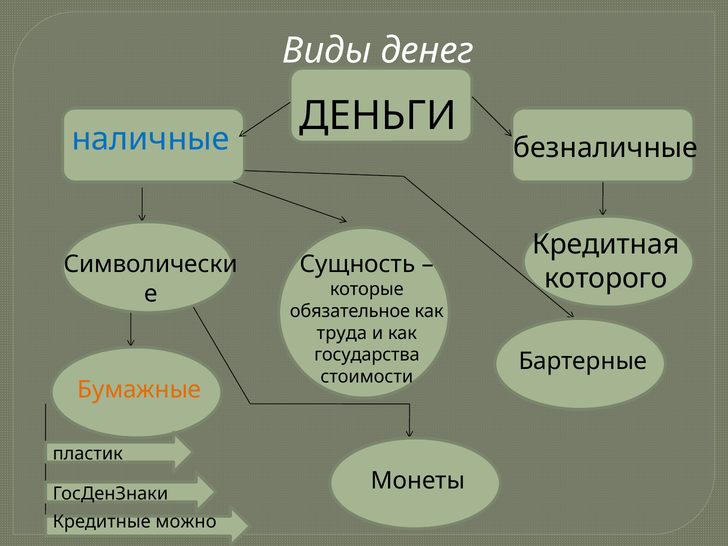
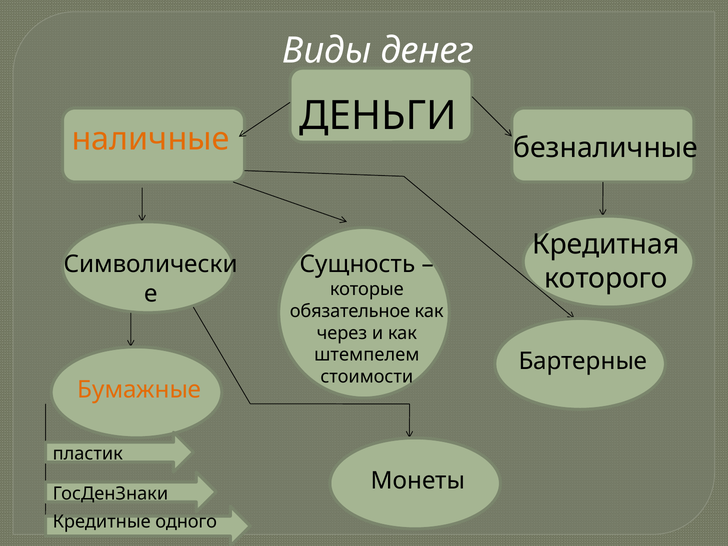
наличные colour: blue -> orange (151, 139)
труда: труда -> через (342, 333)
государства: государства -> штемпелем (367, 355)
можно: можно -> одного (186, 522)
